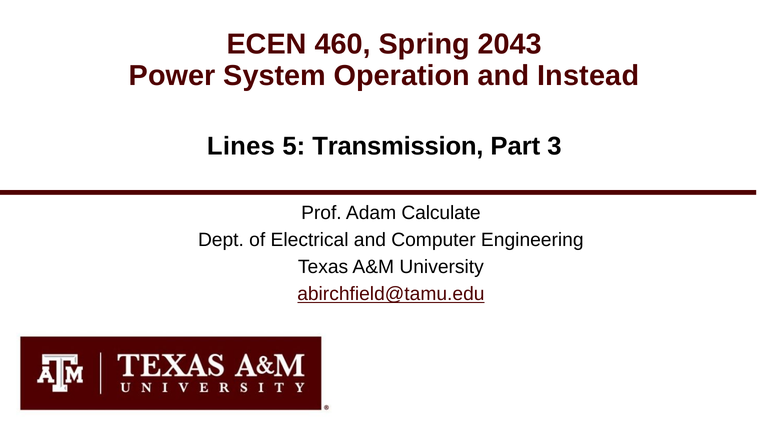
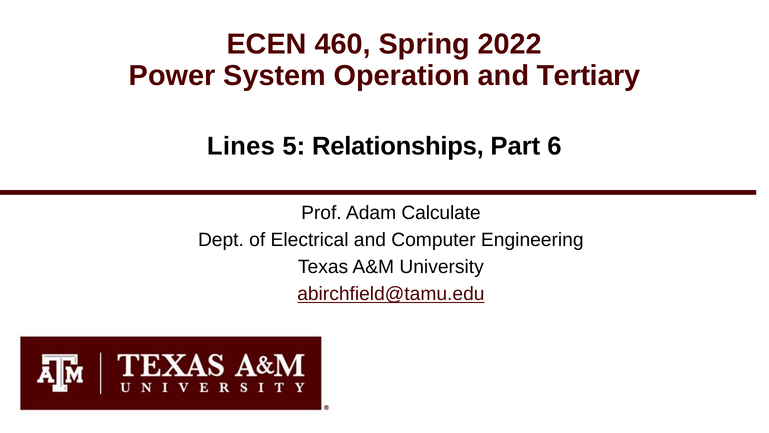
2043: 2043 -> 2022 (510, 44)
Instead: Instead -> Tertiary (588, 75)
Transmission: Transmission -> Relationships (398, 146)
3: 3 -> 6 (554, 146)
